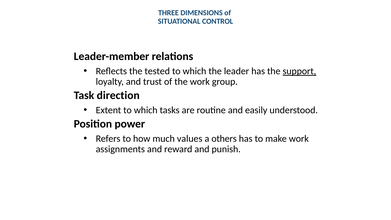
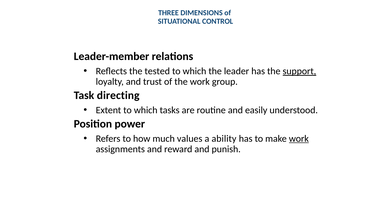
direction: direction -> directing (118, 95)
others: others -> ability (224, 139)
work underline: none -> present (299, 139)
